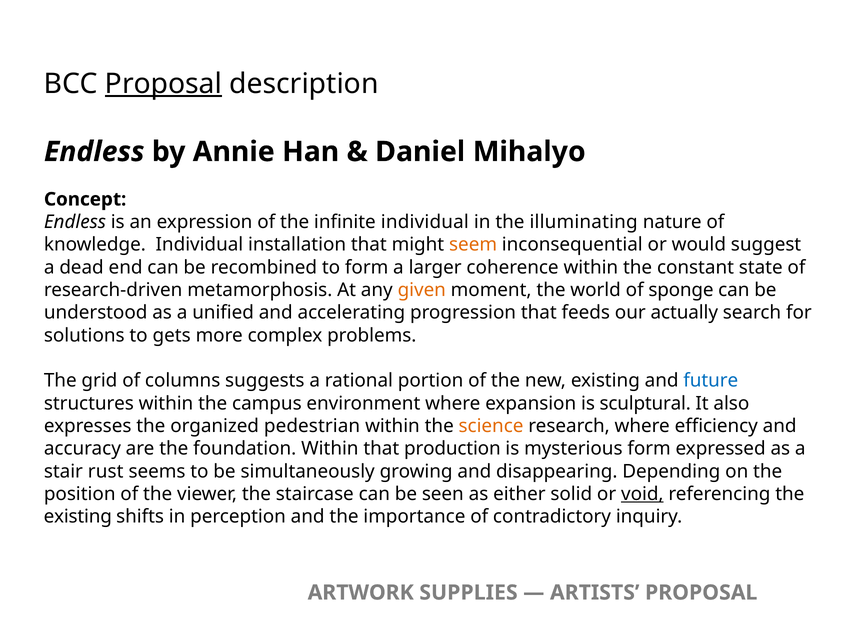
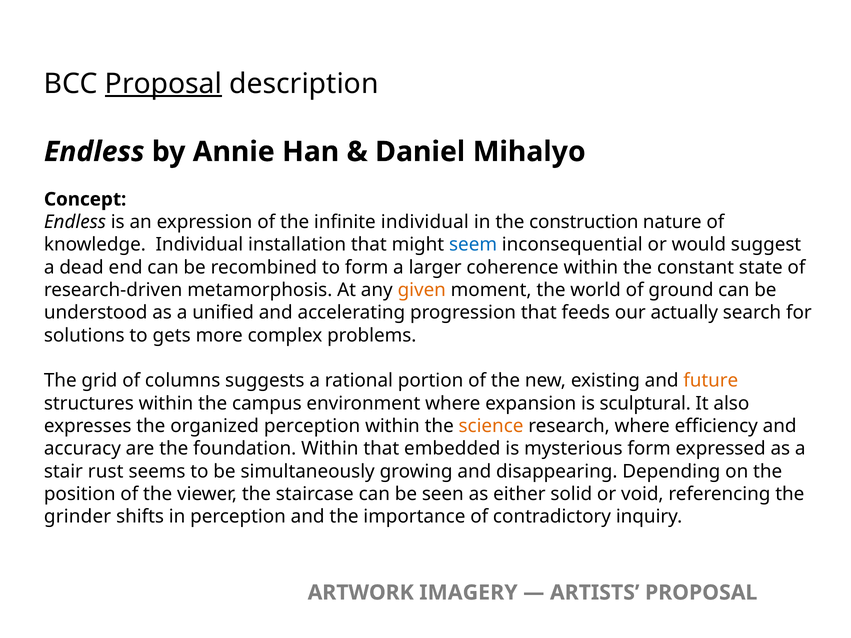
illuminating: illuminating -> construction (584, 222)
seem colour: orange -> blue (473, 245)
sponge: sponge -> ground (681, 290)
future colour: blue -> orange (711, 381)
organized pedestrian: pedestrian -> perception (312, 426)
production: production -> embedded (452, 449)
void underline: present -> none (642, 494)
existing: existing -> grinder (78, 517)
SUPPLIES: SUPPLIES -> IMAGERY (468, 593)
